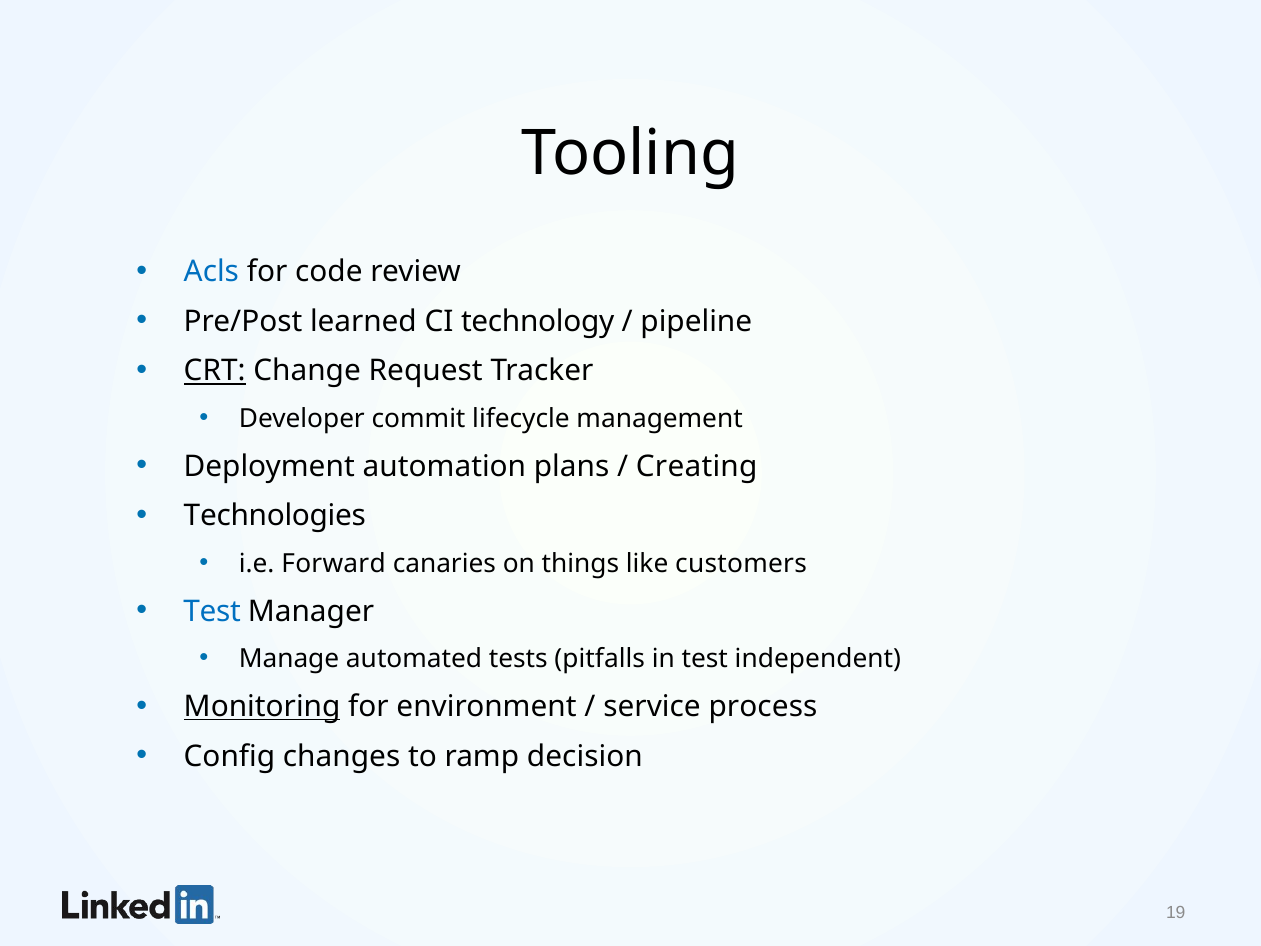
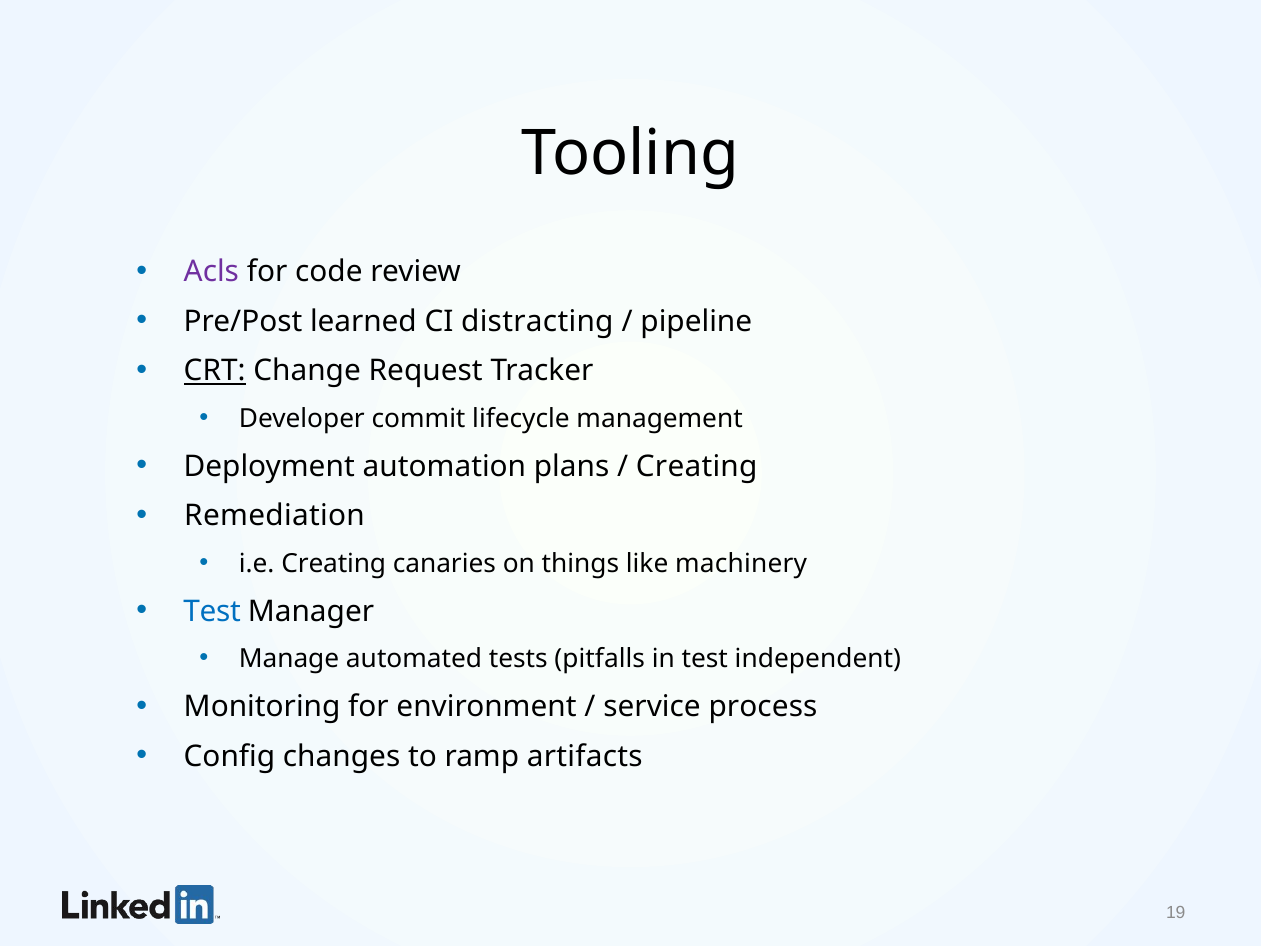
Acls colour: blue -> purple (211, 271)
technology: technology -> distracting (537, 321)
Technologies: Technologies -> Remediation (275, 516)
i.e Forward: Forward -> Creating (334, 563)
customers: customers -> machinery (741, 563)
Monitoring underline: present -> none (262, 707)
decision: decision -> artifacts (585, 756)
